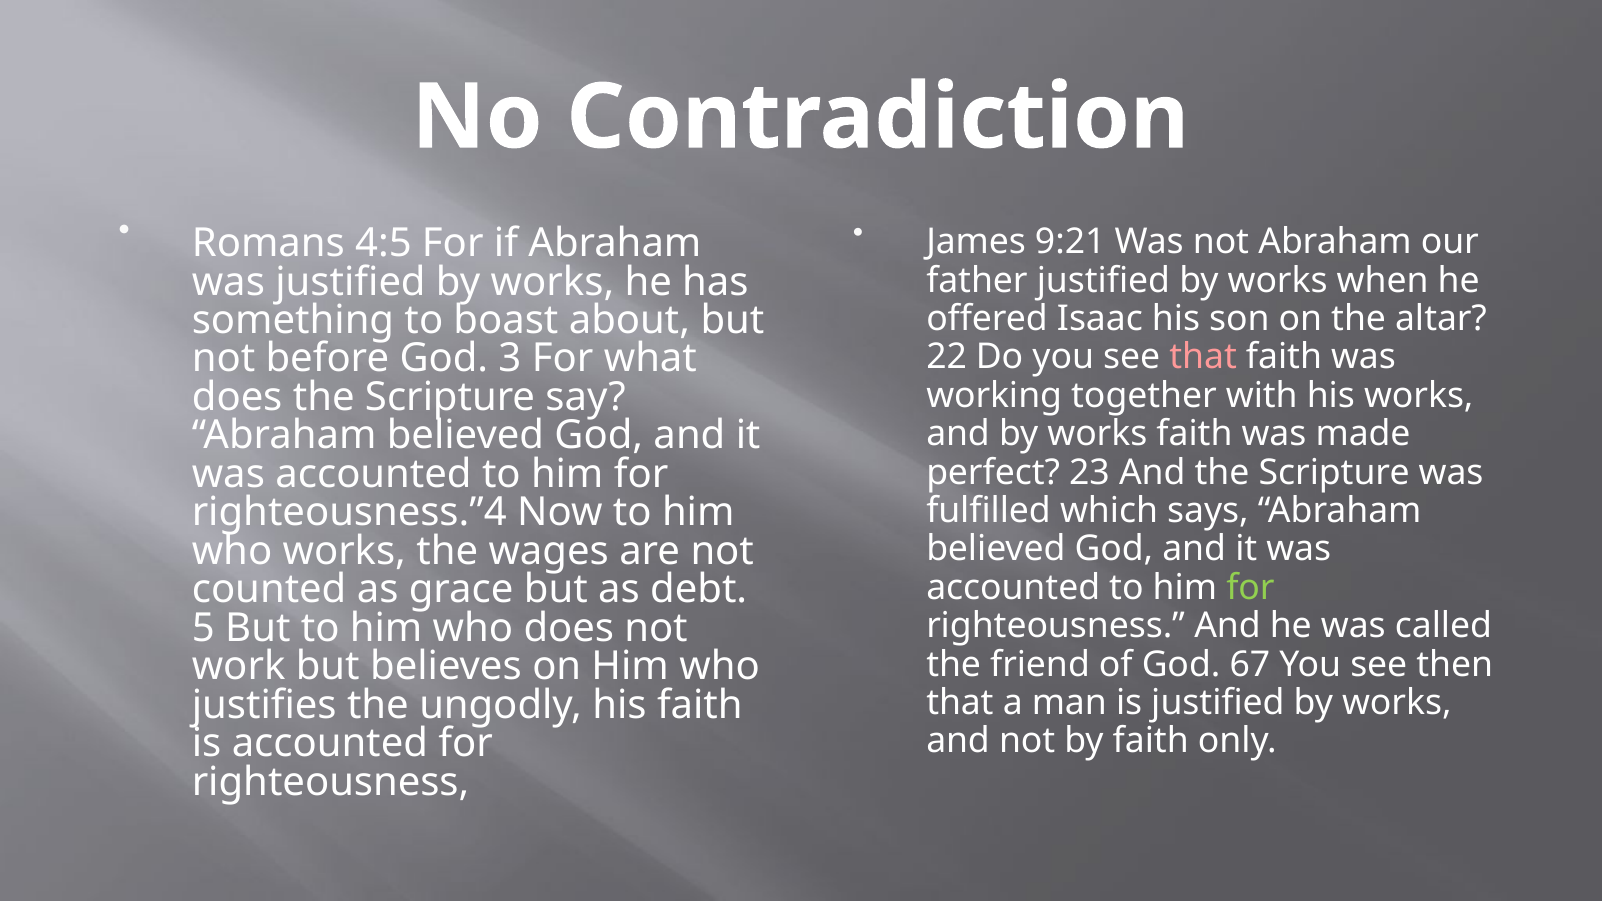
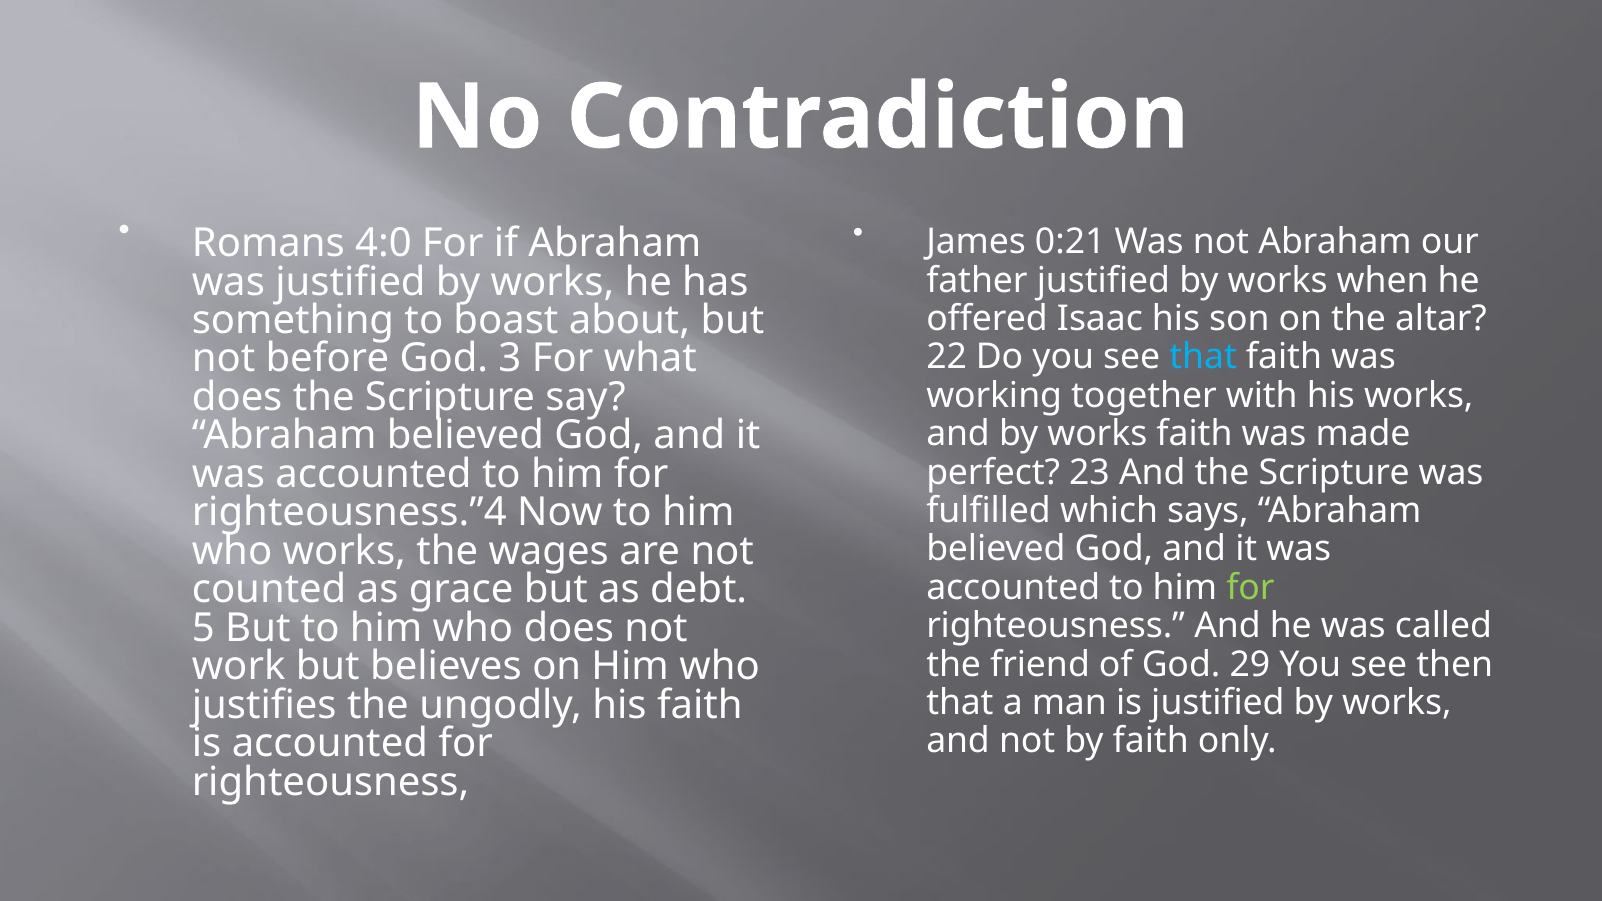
4:5: 4:5 -> 4:0 (383, 243)
9:21: 9:21 -> 0:21 (1070, 242)
that colour: pink -> light blue (1203, 357)
67: 67 -> 29 (1250, 665)
